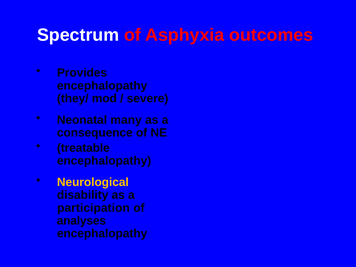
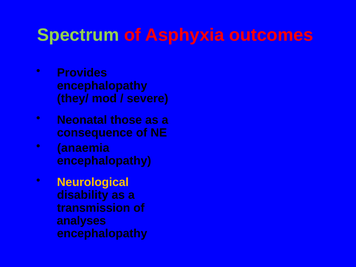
Spectrum colour: white -> light green (78, 35)
many: many -> those (126, 120)
treatable: treatable -> anaemia (83, 148)
participation: participation -> transmission (94, 208)
